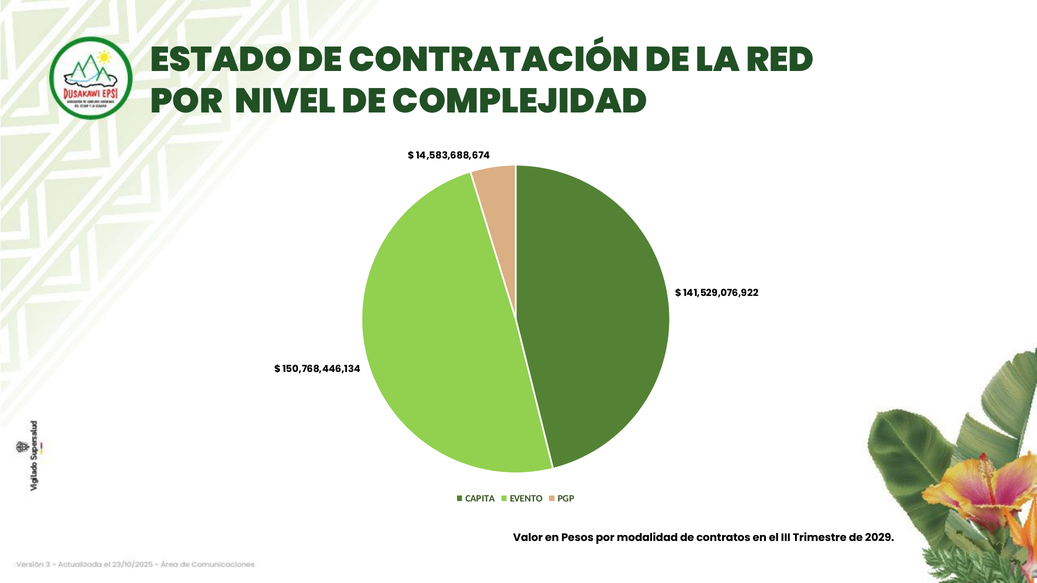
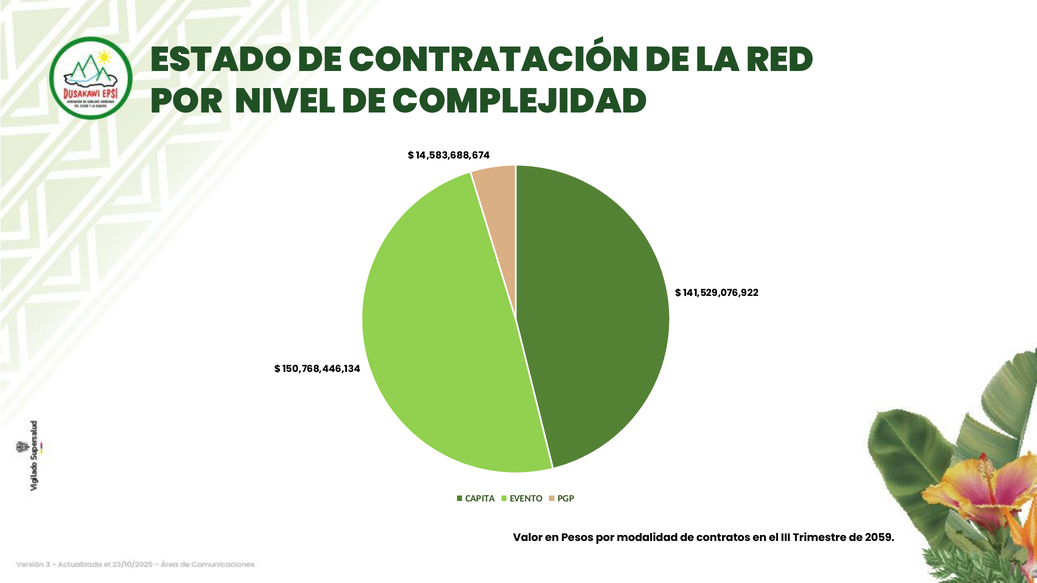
2029: 2029 -> 2059 (880, 538)
